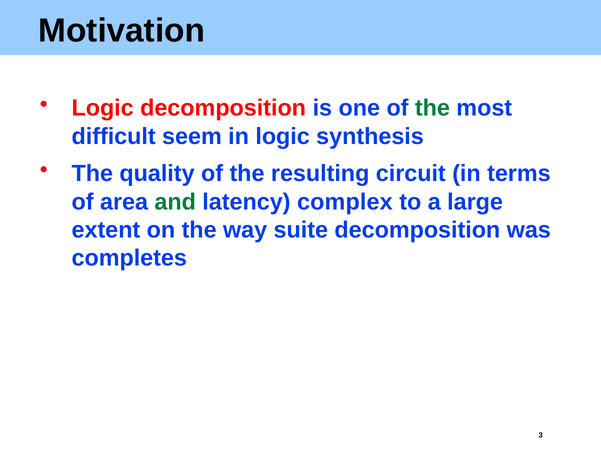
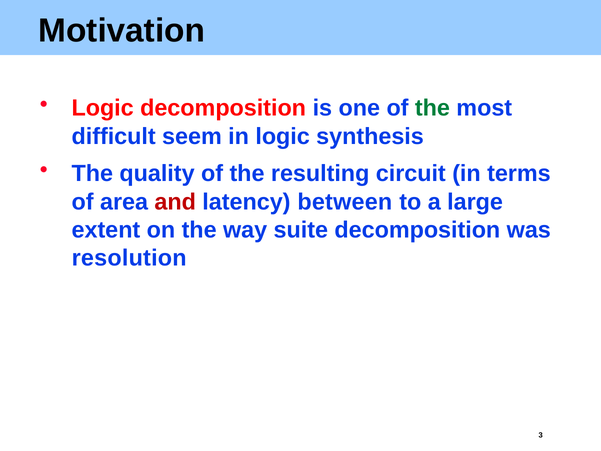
and colour: green -> red (175, 202)
complex: complex -> between (345, 202)
completes: completes -> resolution (129, 258)
